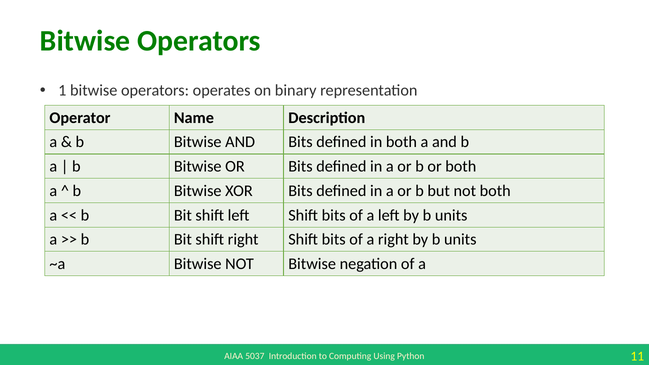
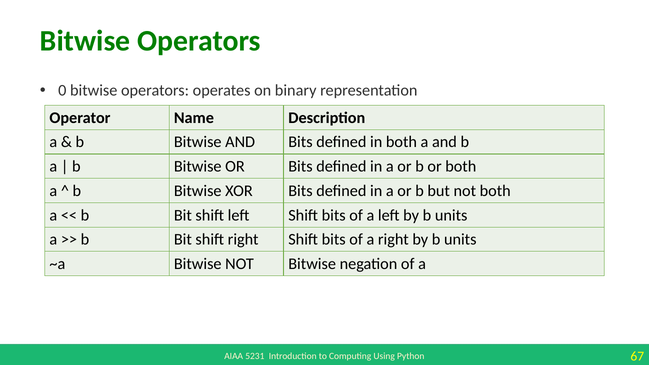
1: 1 -> 0 (62, 91)
5037: 5037 -> 5231 (255, 356)
11: 11 -> 67 (637, 356)
